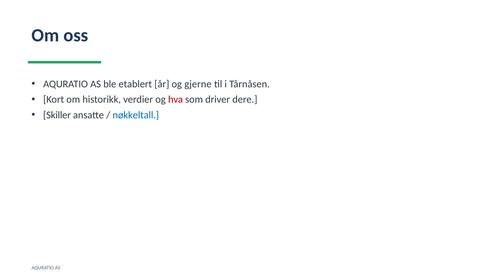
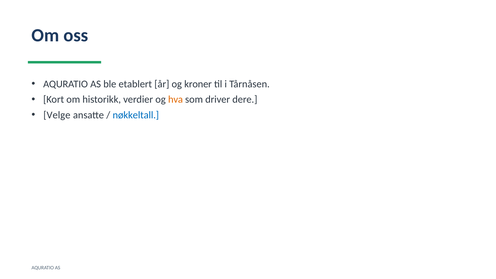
gjerne: gjerne -> kroner (198, 84)
hva colour: red -> orange (176, 100)
Skiller: Skiller -> Velge (57, 115)
